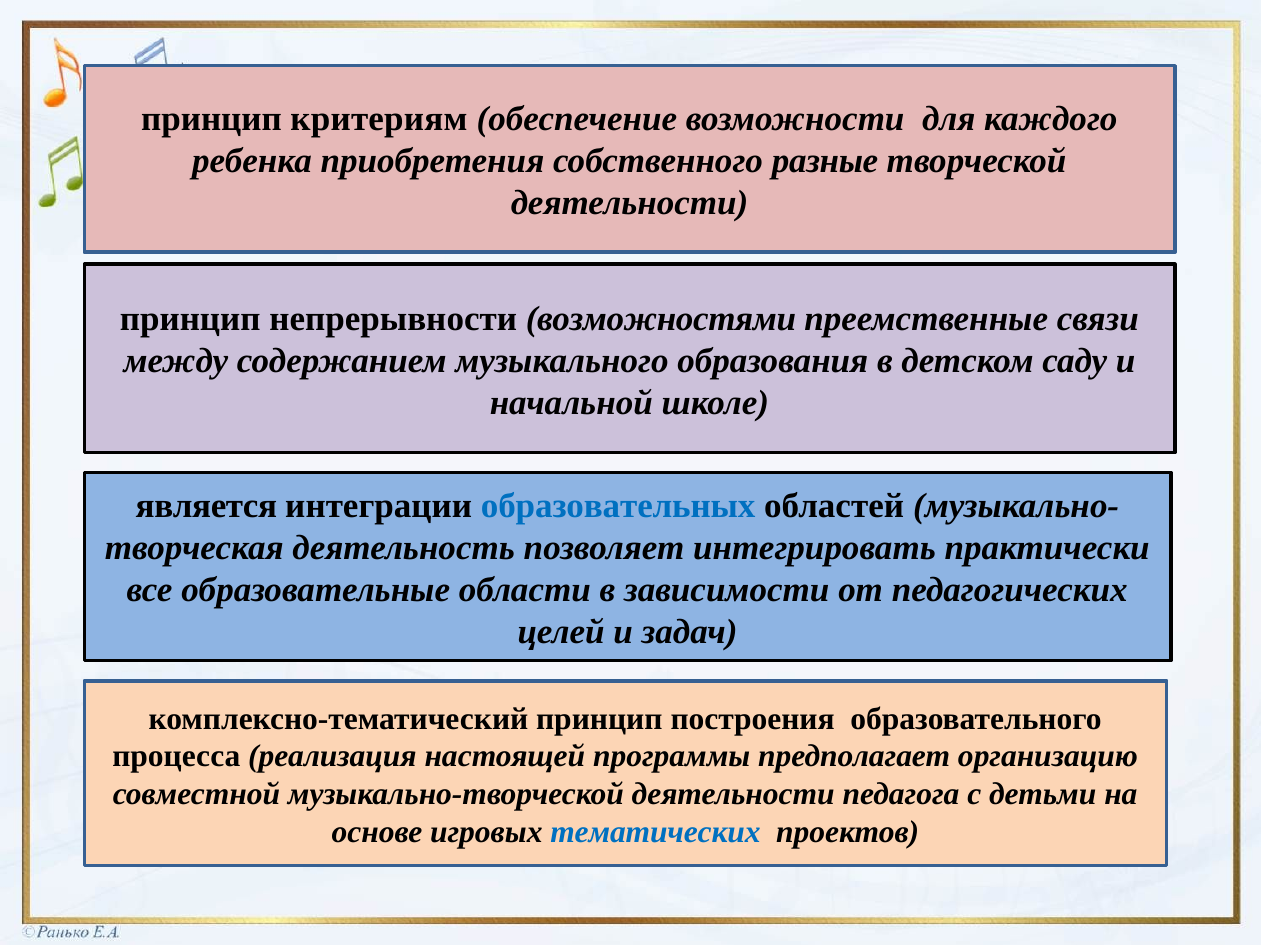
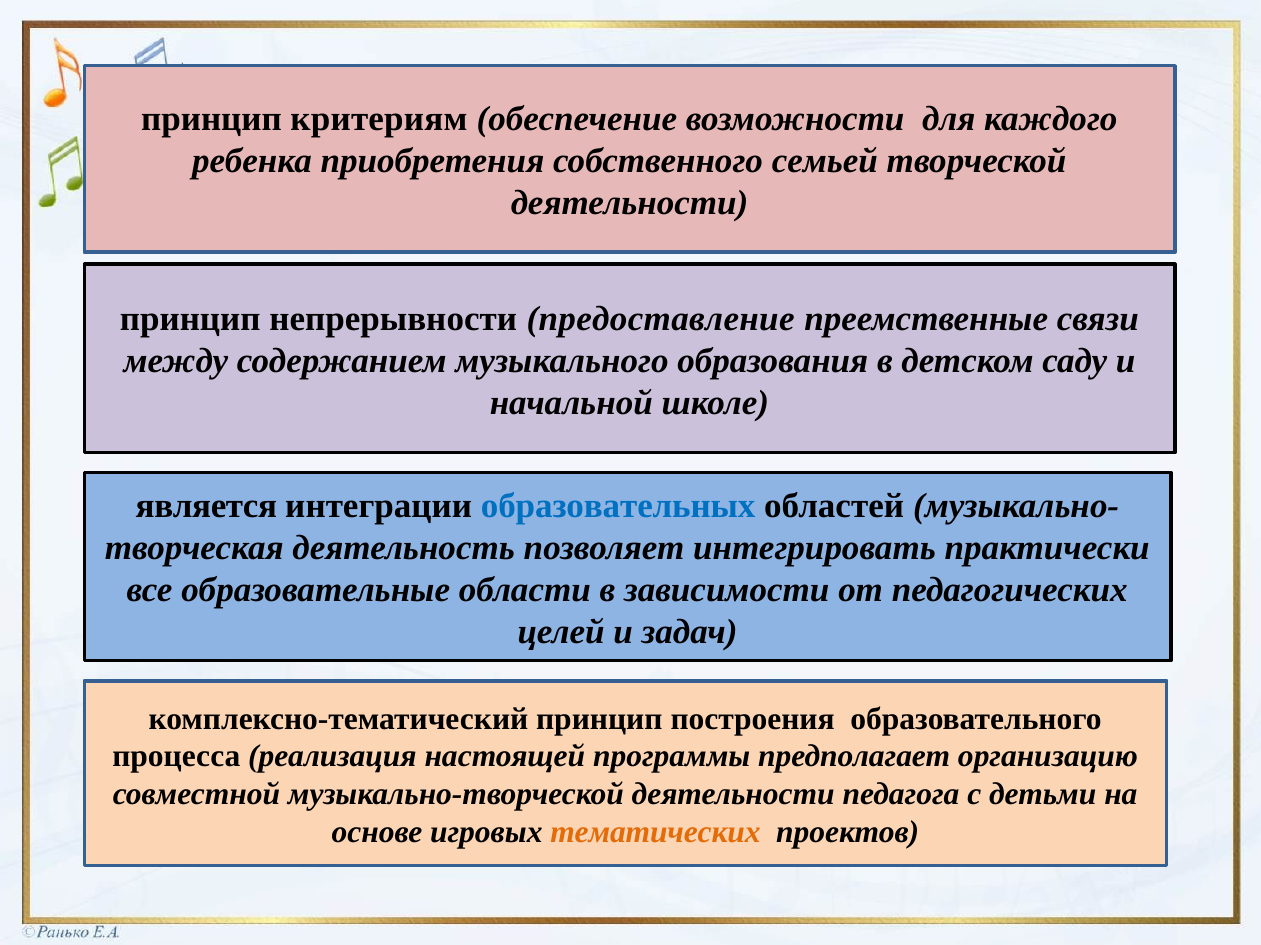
разные: разные -> семьей (825, 162)
возможностями: возможностями -> предоставление (661, 319)
тематических colour: blue -> orange (655, 833)
